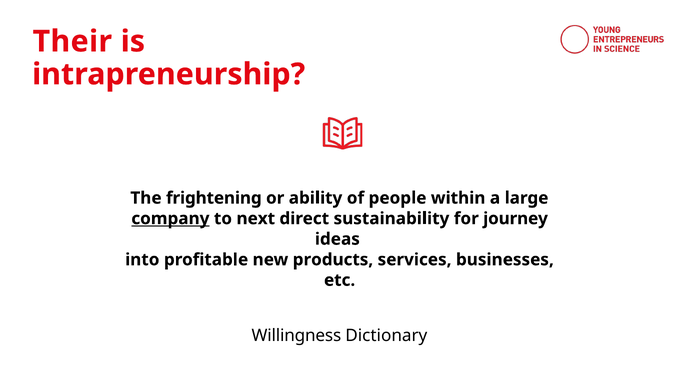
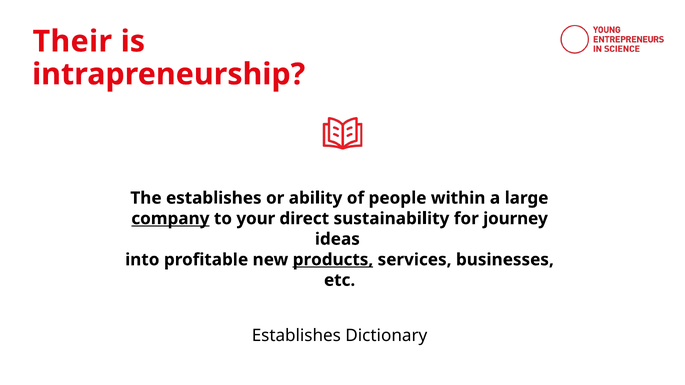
The frightening: frightening -> establishes (214, 198)
next: next -> your (256, 219)
products underline: none -> present (333, 260)
Willingness: Willingness -> Establishes (296, 336)
